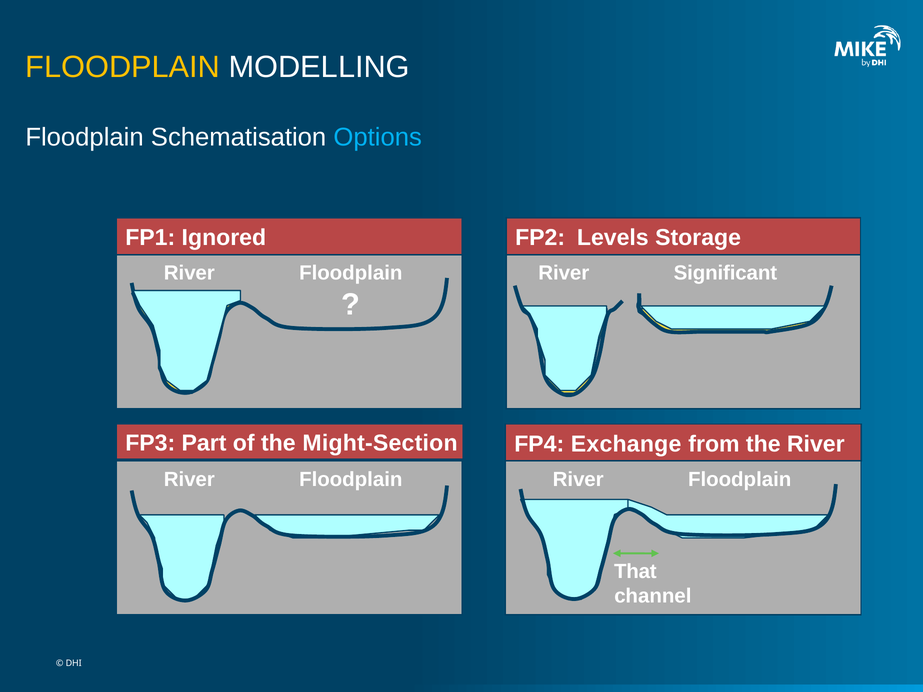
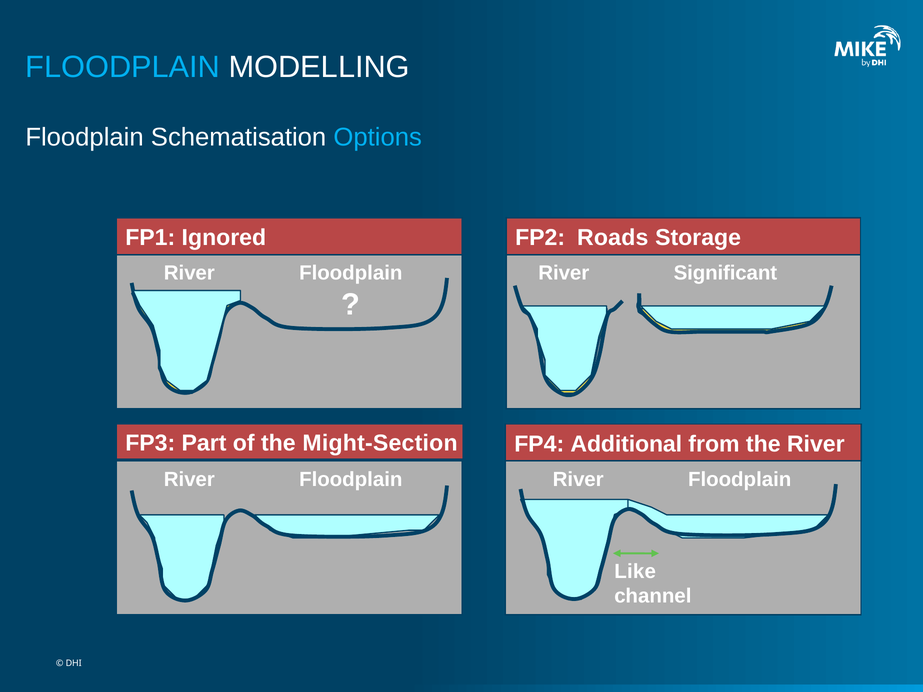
FLOODPLAIN colour: yellow -> light blue (123, 67)
Levels: Levels -> Roads (613, 238)
Exchange: Exchange -> Additional (626, 444)
That: That -> Like (635, 572)
